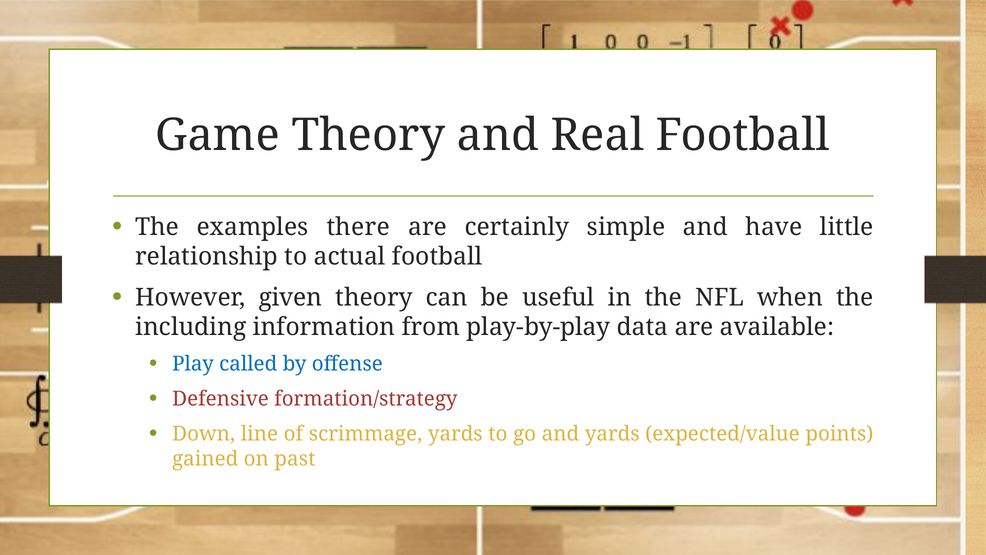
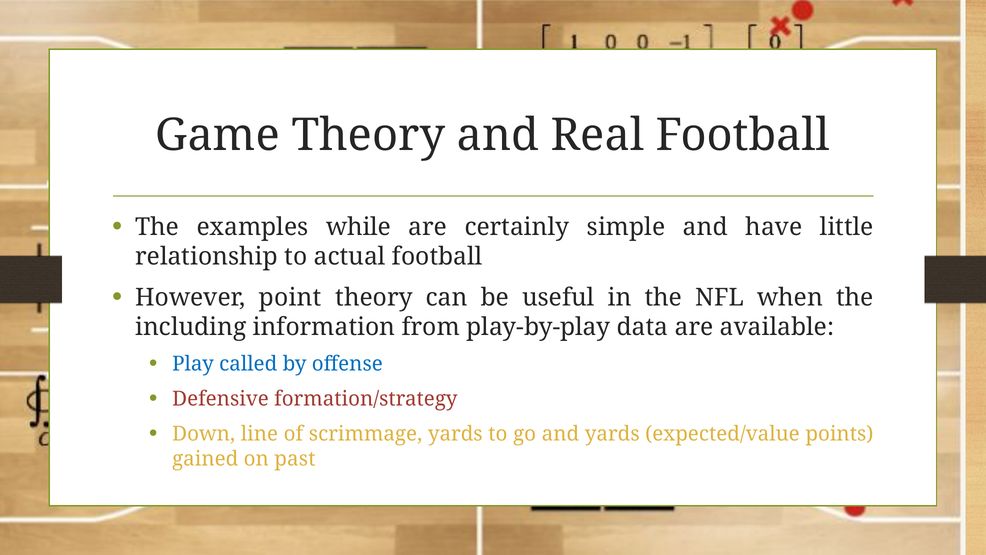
there: there -> while (358, 227)
given: given -> point (290, 297)
